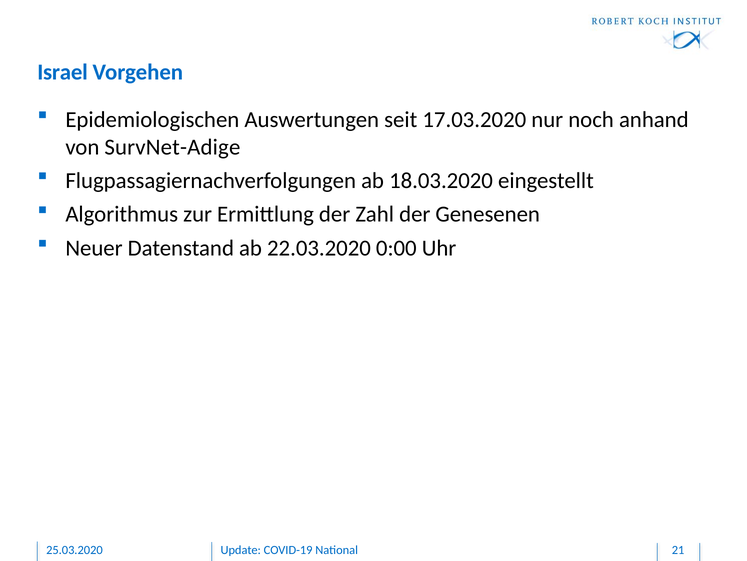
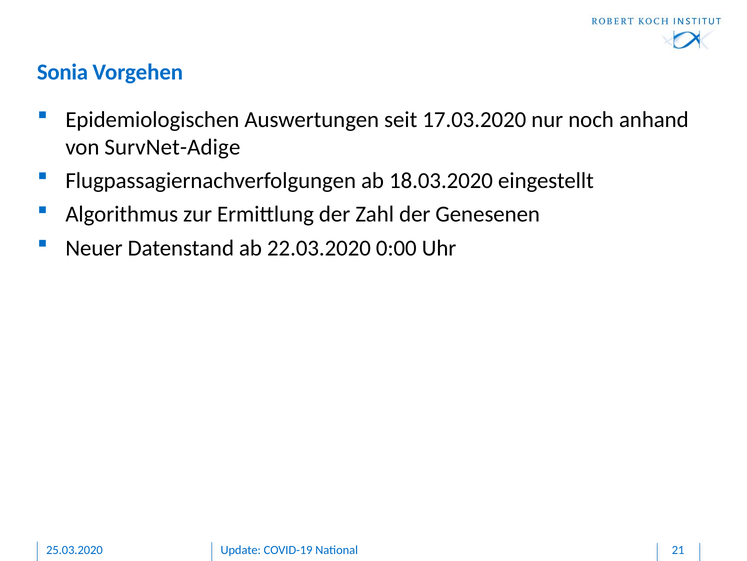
Israel: Israel -> Sonia (62, 72)
